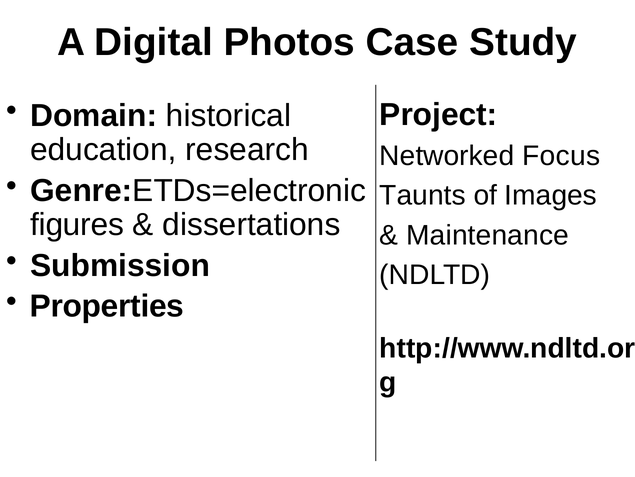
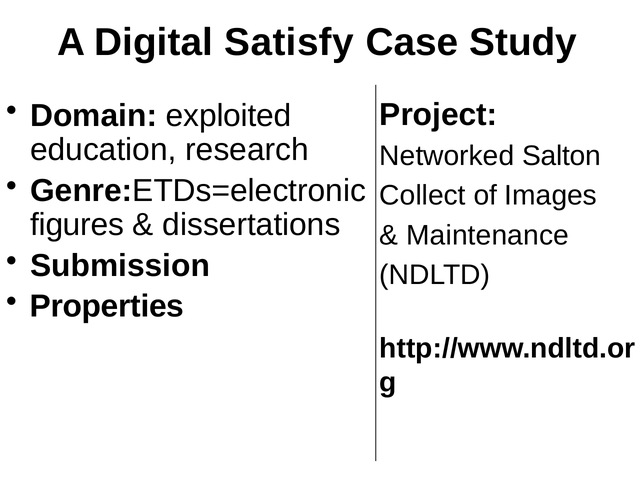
Photos: Photos -> Satisfy (289, 42)
historical: historical -> exploited (229, 115)
Focus: Focus -> Salton (562, 156)
Taunts: Taunts -> Collect (423, 195)
